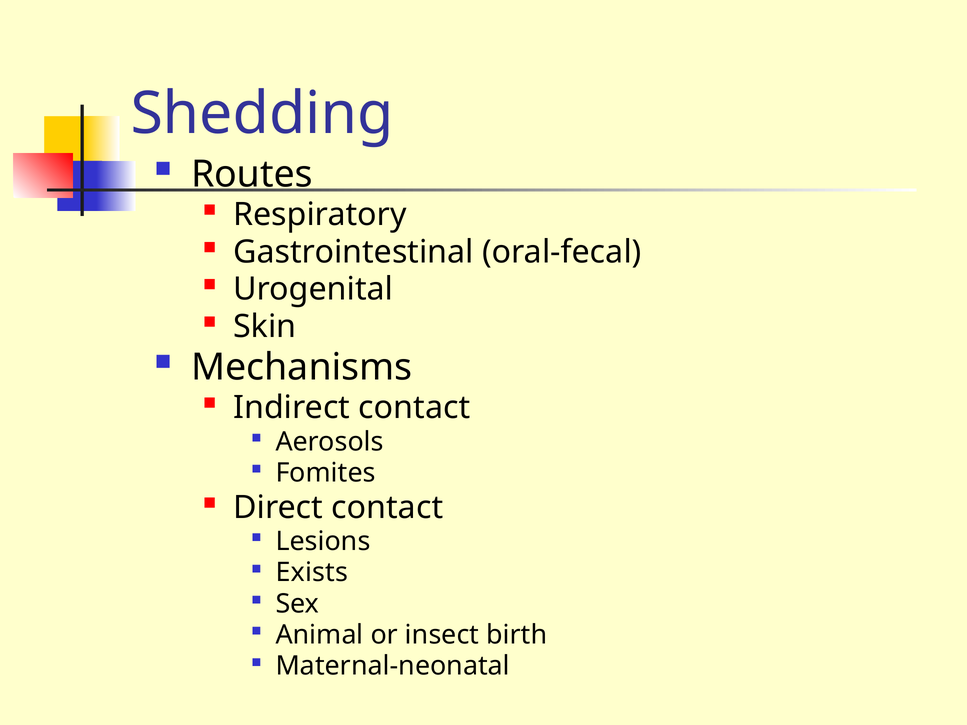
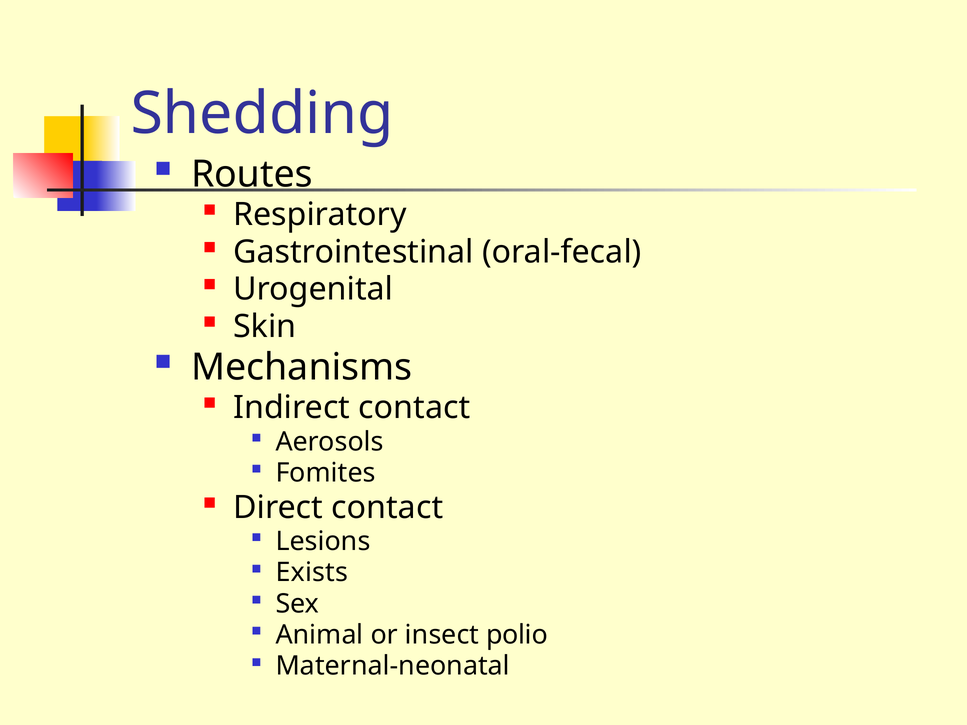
birth: birth -> polio (517, 635)
